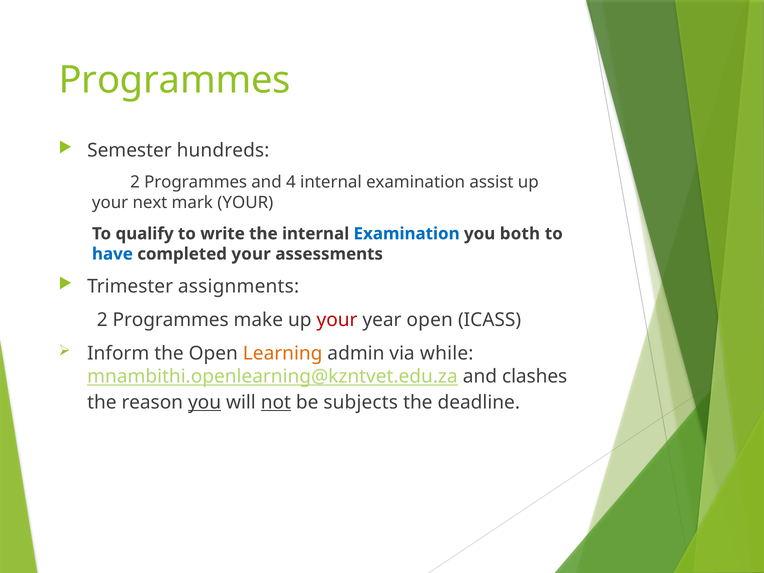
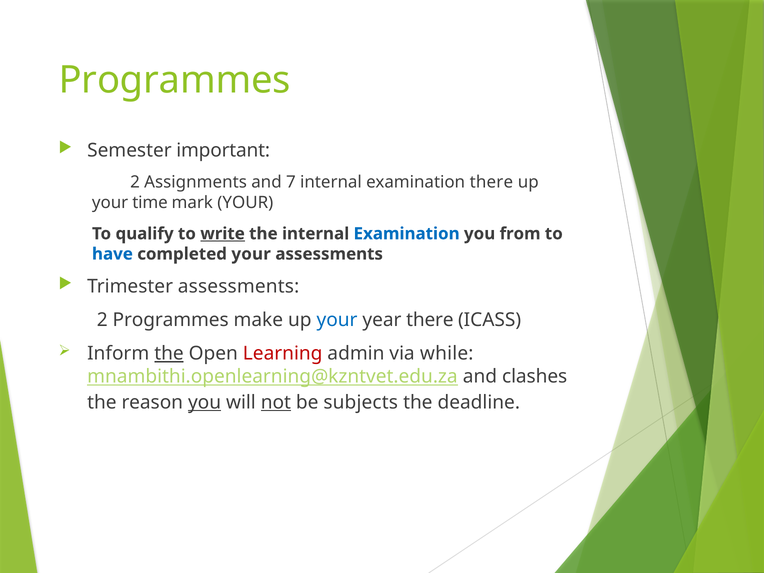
hundreds: hundreds -> important (223, 150)
Programmes: Programmes -> Assignments (196, 182)
4: 4 -> 7 (291, 182)
examination assist: assist -> there (491, 182)
next: next -> time (150, 203)
write underline: none -> present (223, 234)
both: both -> from (520, 234)
Trimester assignments: assignments -> assessments (239, 286)
your colour: red -> blue (337, 320)
year open: open -> there (430, 320)
the underline: none -> present (169, 353)
Learning colour: orange -> red (283, 353)
